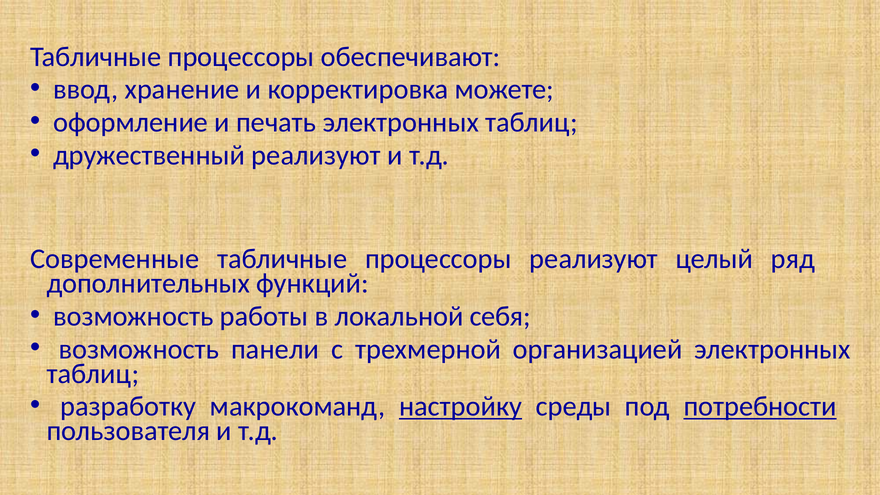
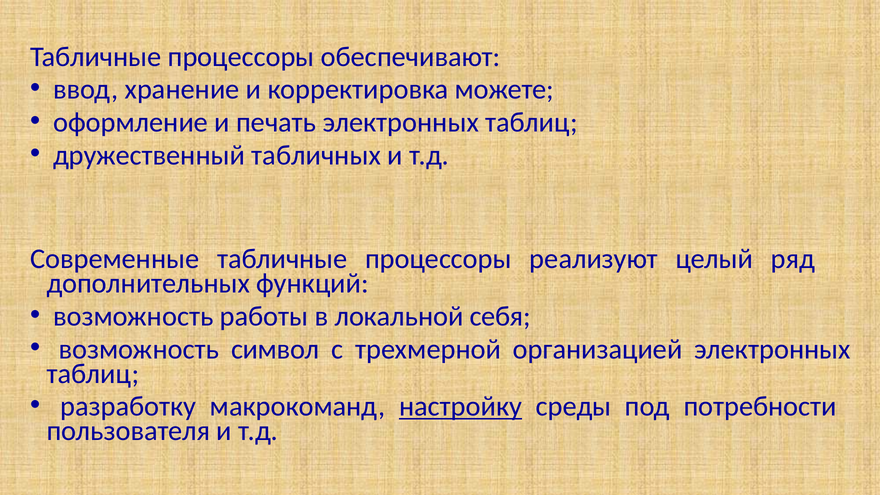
дружественный реализуют: реализуют -> табличных (316, 155)
панели: панели -> символ (275, 349)
потребности underline: present -> none (760, 406)
